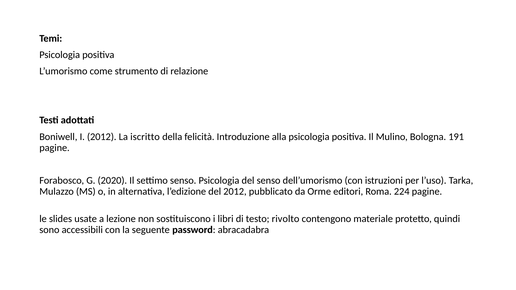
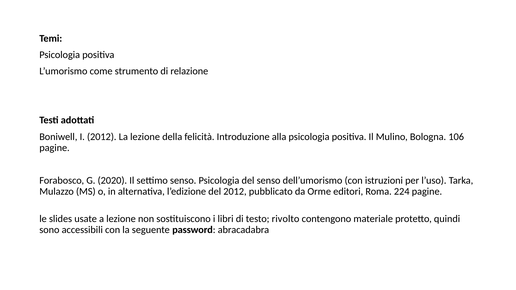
La iscritto: iscritto -> lezione (145, 137)
191: 191 -> 106 (456, 137)
